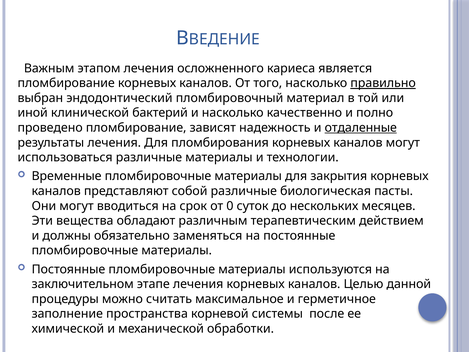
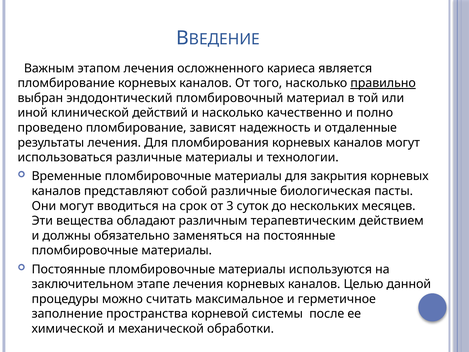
бактерий: бактерий -> действий (160, 113)
отдаленные underline: present -> none (361, 128)
0: 0 -> 3 (230, 206)
